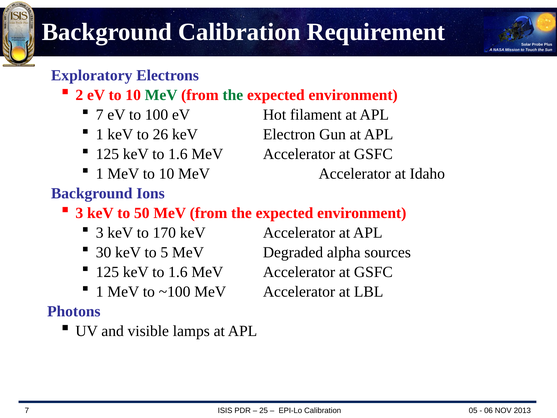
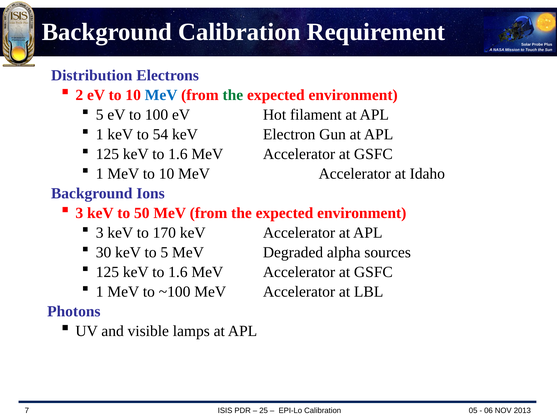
Exploratory: Exploratory -> Distribution (92, 75)
MeV colour: green -> blue (161, 95)
7: 7 -> 5 (100, 115)
26: 26 -> 54 (160, 134)
